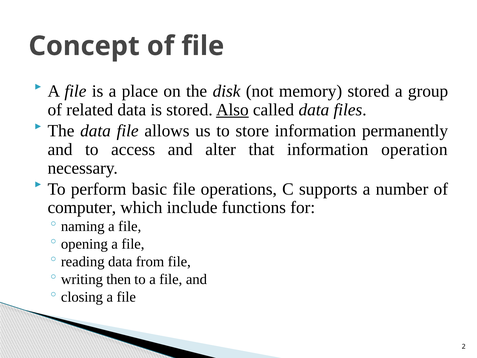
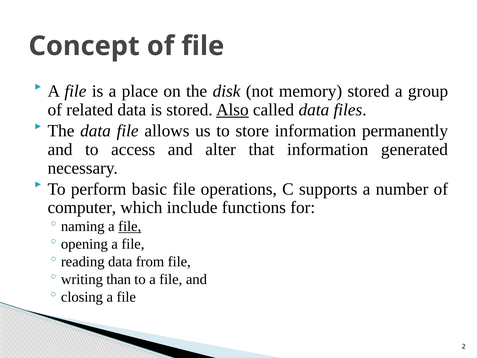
operation: operation -> generated (414, 149)
file underline: none -> present (130, 226)
then: then -> than (119, 279)
